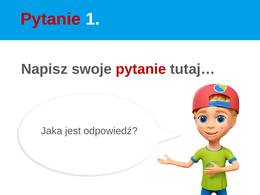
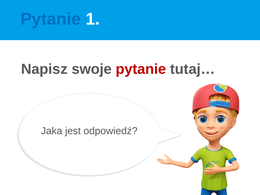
Pytanie colour: red -> blue (51, 19)
